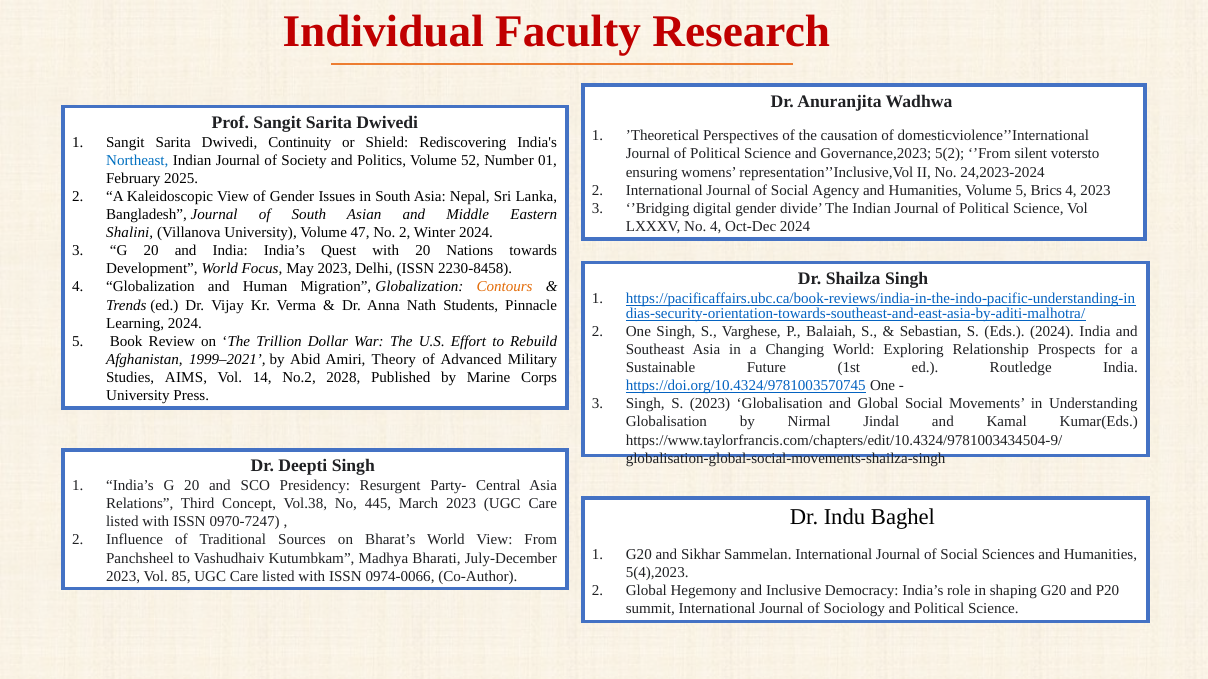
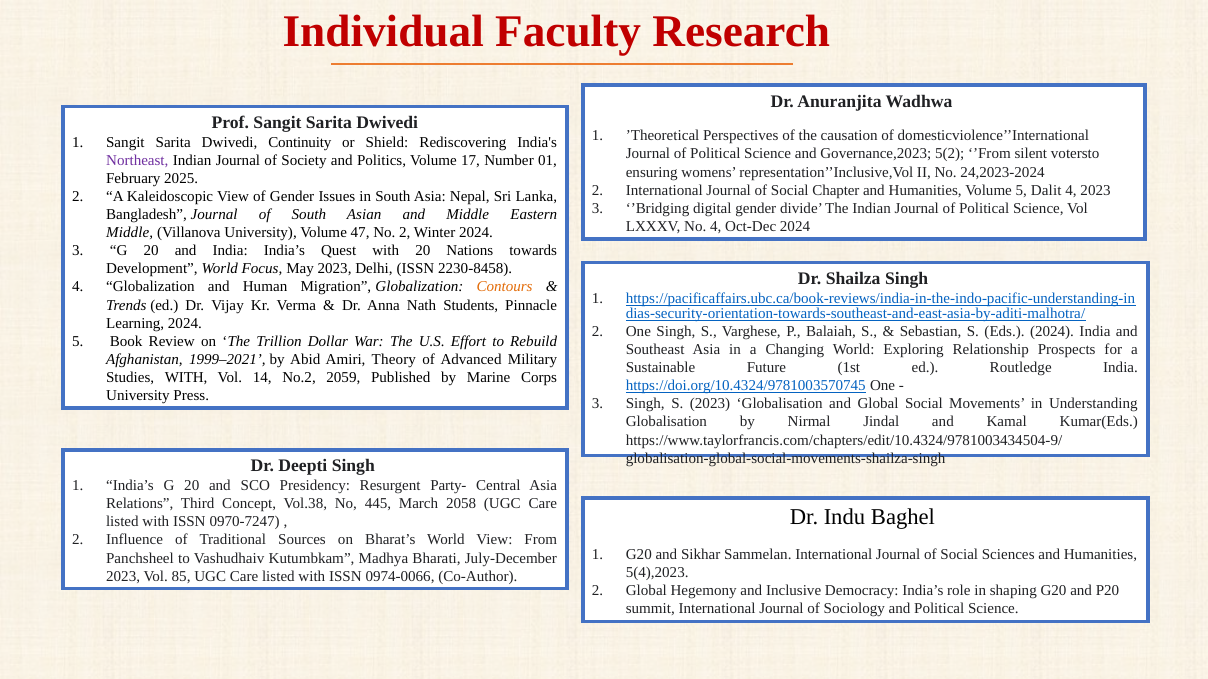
Northeast colour: blue -> purple (137, 160)
52: 52 -> 17 (471, 160)
Agency: Agency -> Chapter (836, 190)
Brics: Brics -> Dalit (1046, 190)
Shalini: Shalini -> Middle (130, 233)
Studies AIMS: AIMS -> WITH (186, 378)
2028: 2028 -> 2059 (343, 378)
March 2023: 2023 -> 2058 (461, 504)
